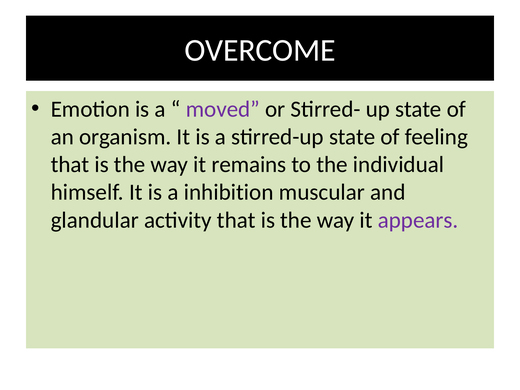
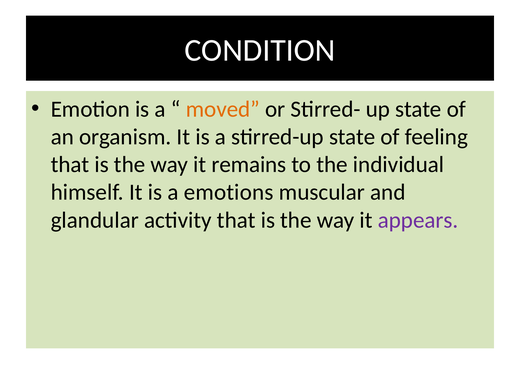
OVERCOME: OVERCOME -> CONDITION (260, 50)
moved colour: purple -> orange (223, 109)
inhibition: inhibition -> emotions (229, 192)
